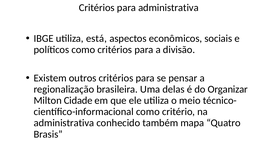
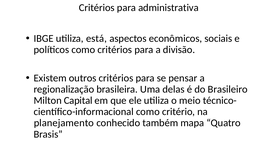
Organizar: Organizar -> Brasileiro (228, 89)
Cidade: Cidade -> Capital (78, 101)
administrativa: administrativa -> planejamento (64, 123)
